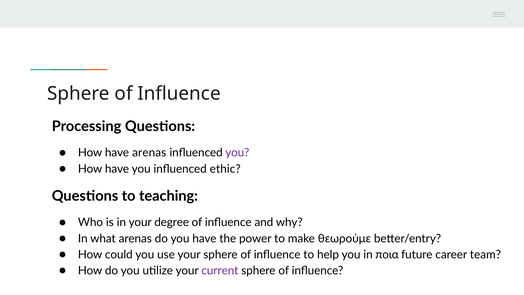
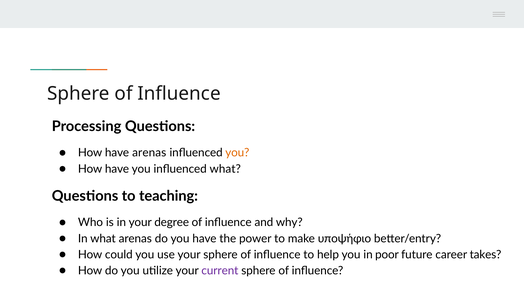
you colour: purple -> orange (237, 153)
influenced ethic: ethic -> what (225, 169)
θεωρούμε: θεωρούμε -> υποψήφιο (344, 238)
ποια: ποια -> poor (387, 254)
team: team -> takes (486, 254)
